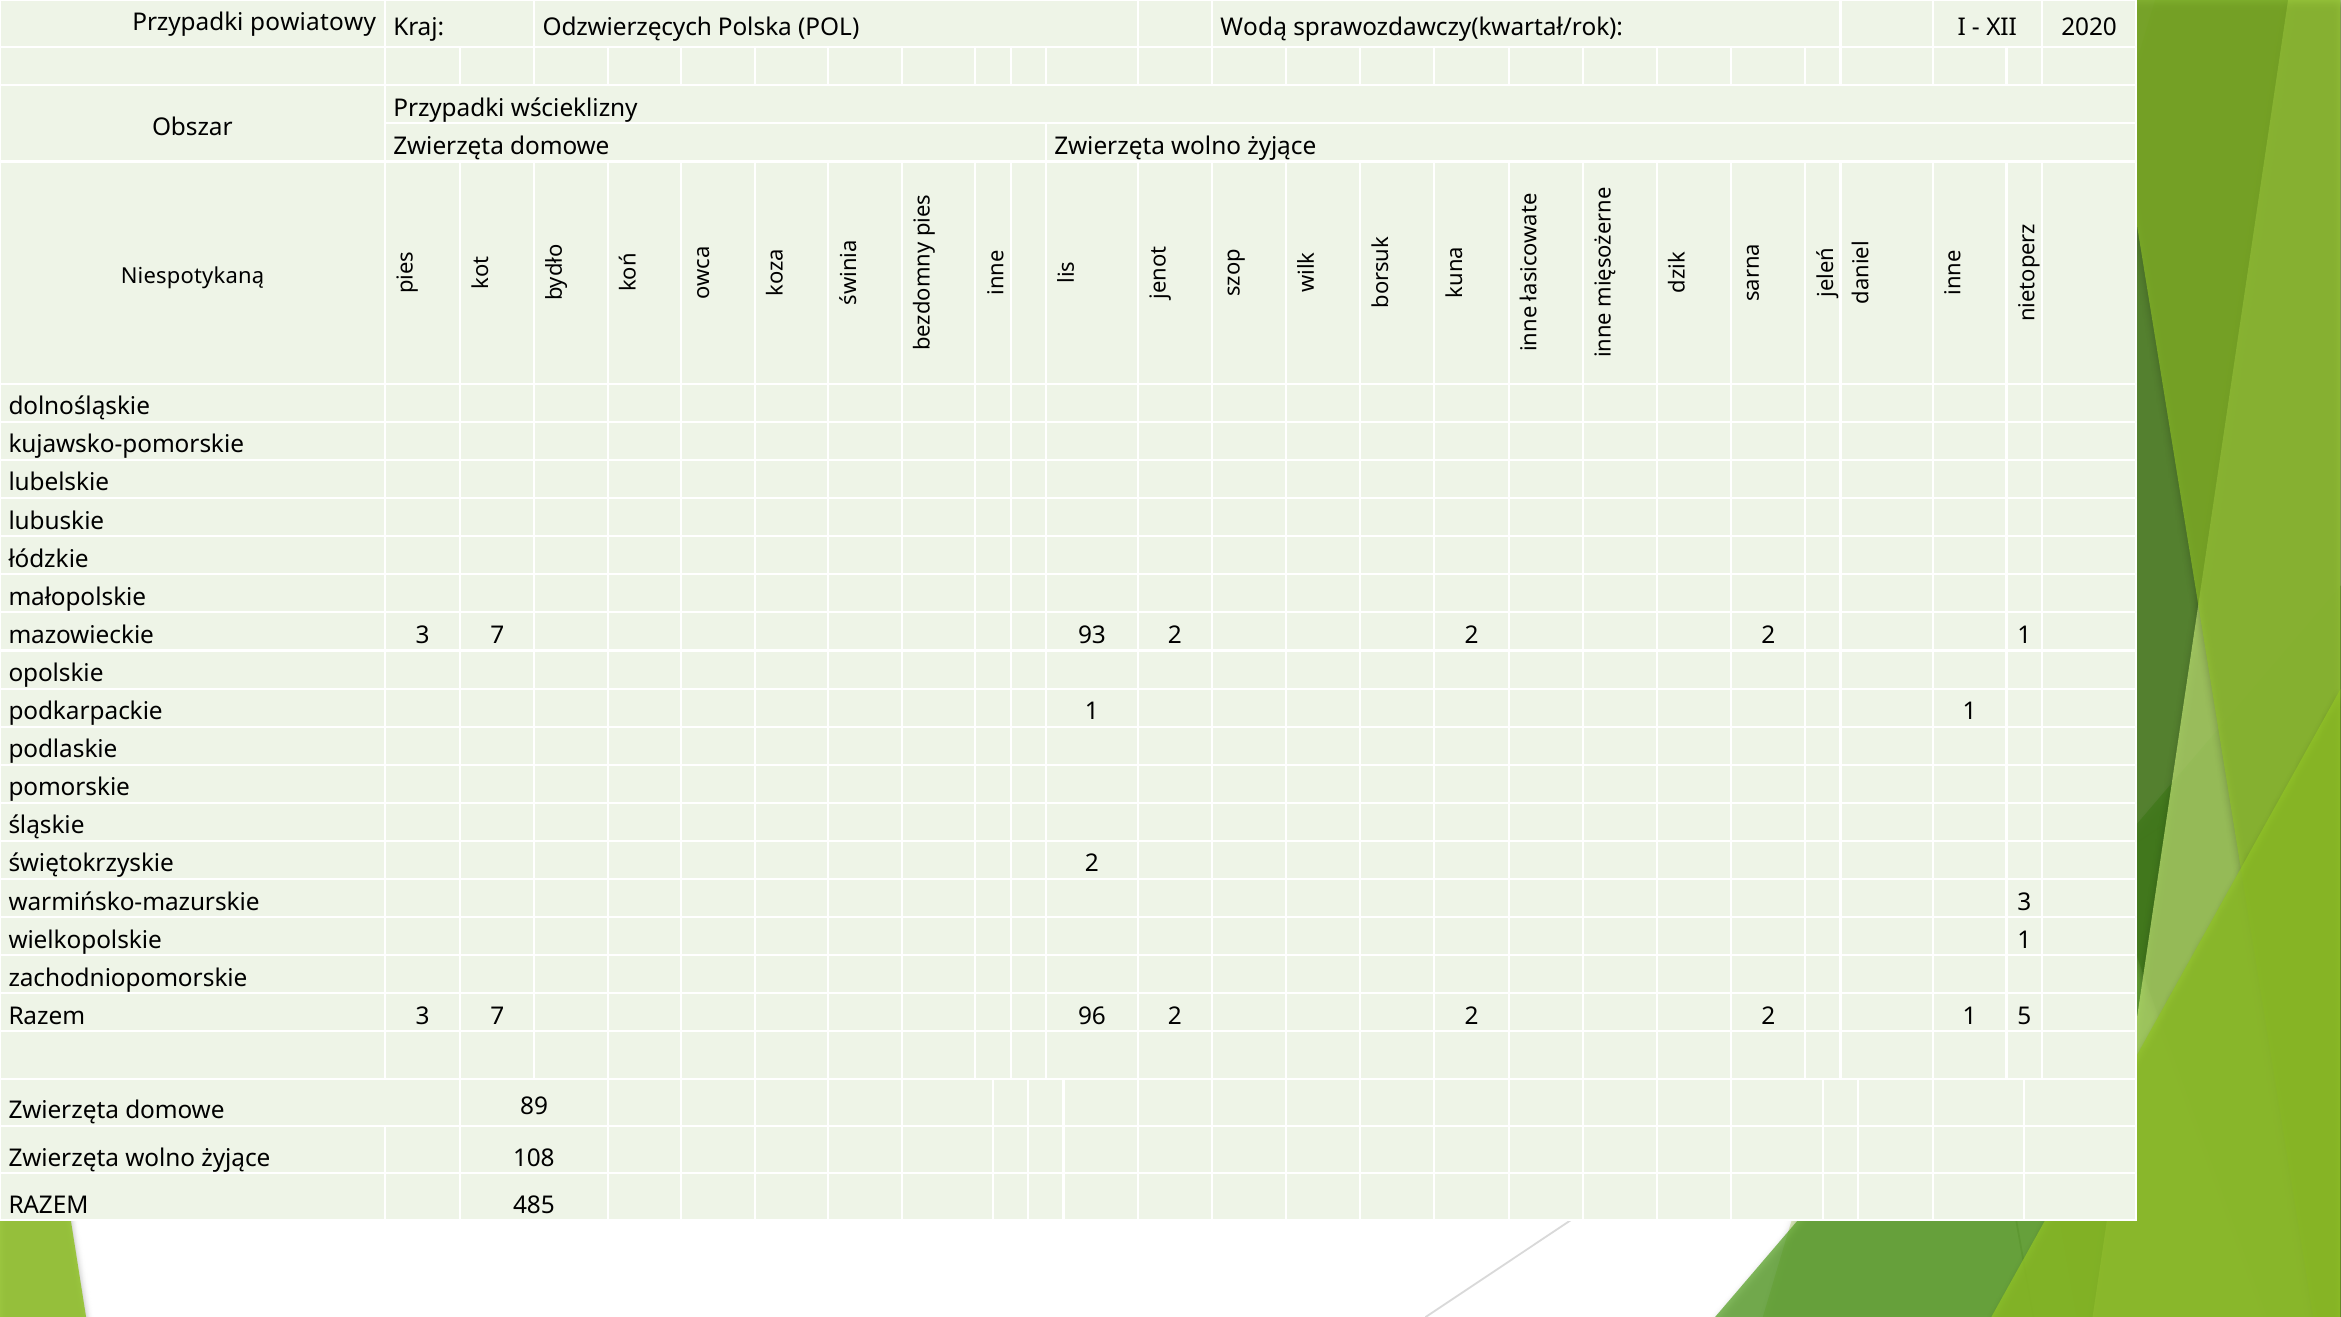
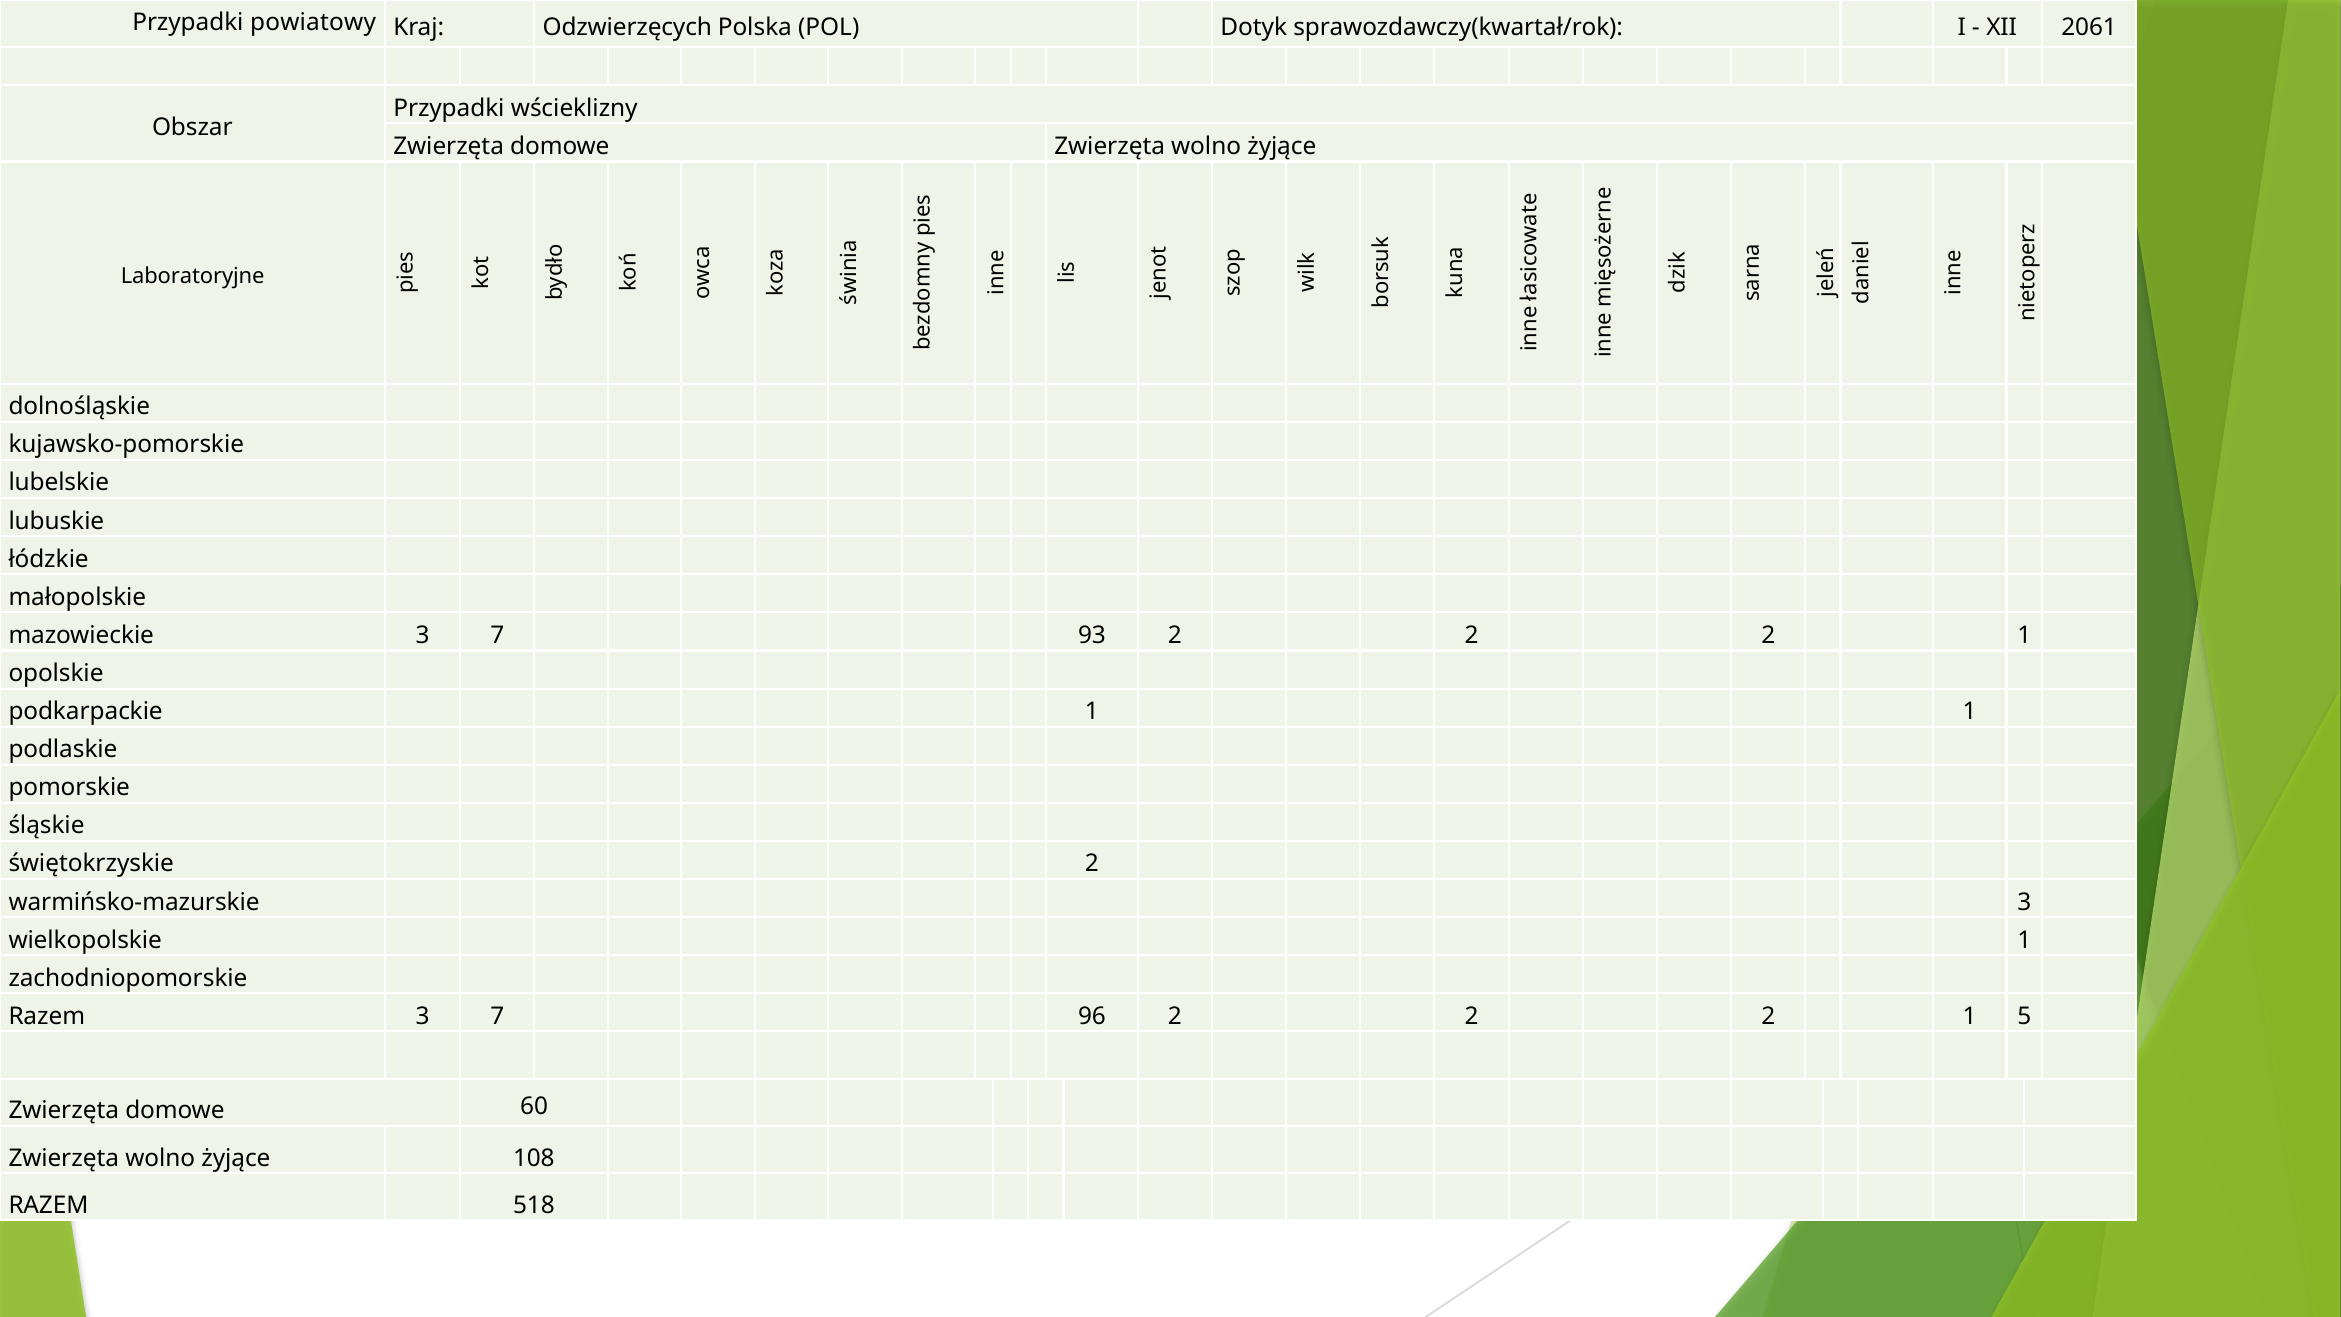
Wodą: Wodą -> Dotyk (1254, 27)
2020: 2020 -> 2061 (2089, 27)
Niespotykaną: Niespotykaną -> Laboratoryjne (193, 276)
89: 89 -> 60 (534, 1106)
485: 485 -> 518 (534, 1205)
